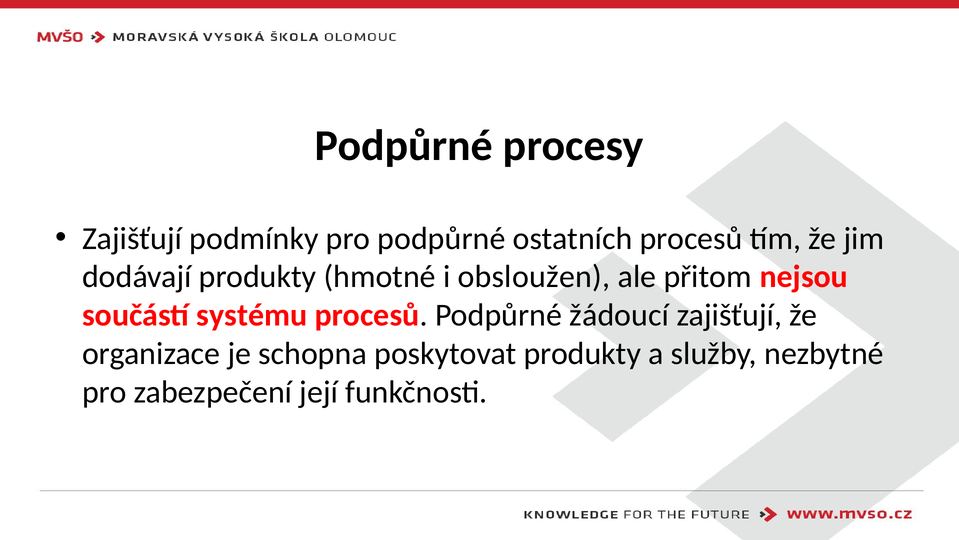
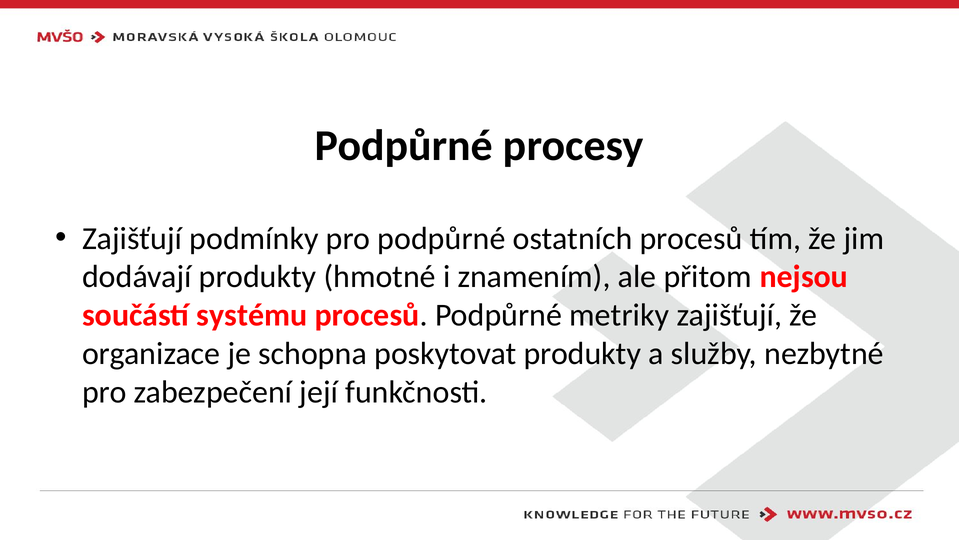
obsloužen: obsloužen -> znamením (534, 277)
žádoucí: žádoucí -> metriky (619, 315)
